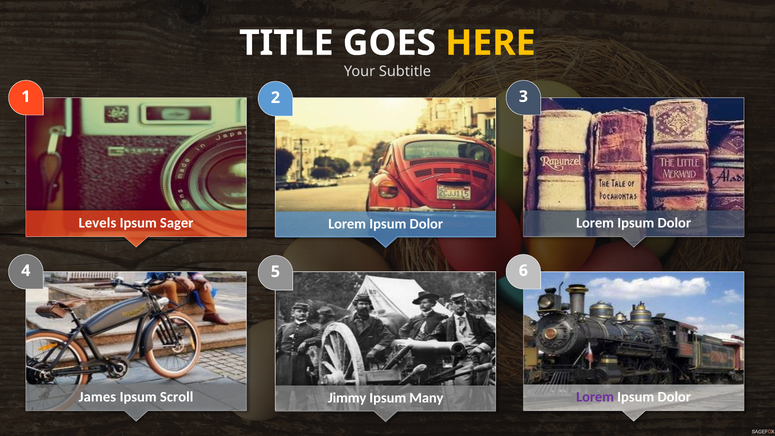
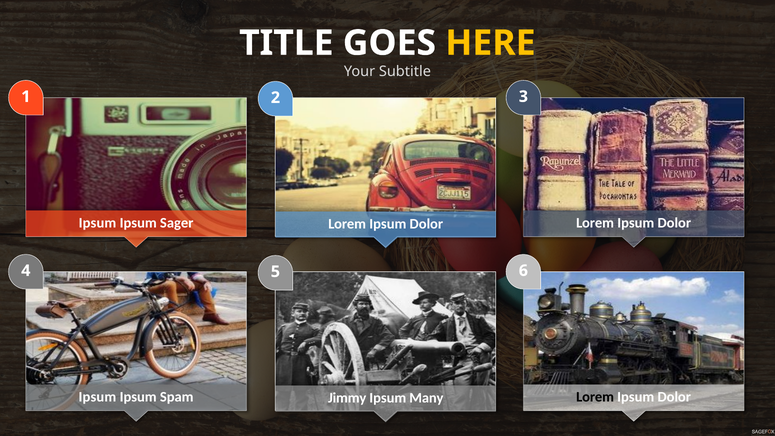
Levels: Levels -> Ipsum (97, 223)
James: James -> Ipsum (97, 397)
Scroll: Scroll -> Spam (177, 397)
Lorem colour: purple -> black (595, 397)
